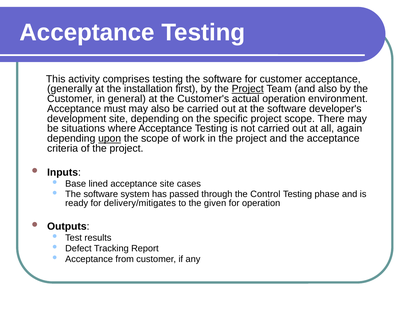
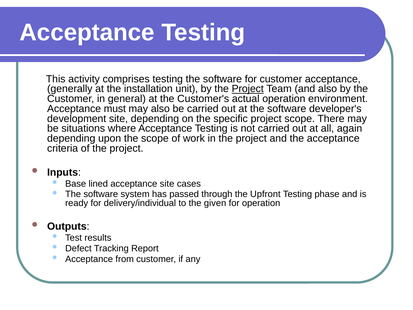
first: first -> unit (187, 89)
upon underline: present -> none (110, 138)
Control: Control -> Upfront (265, 194)
delivery/mitigates: delivery/mitigates -> delivery/individual (140, 203)
